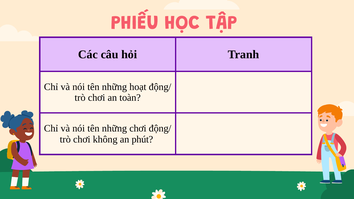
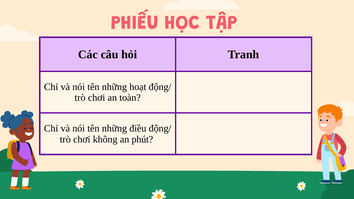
những chơi: chơi -> điều (138, 128)
